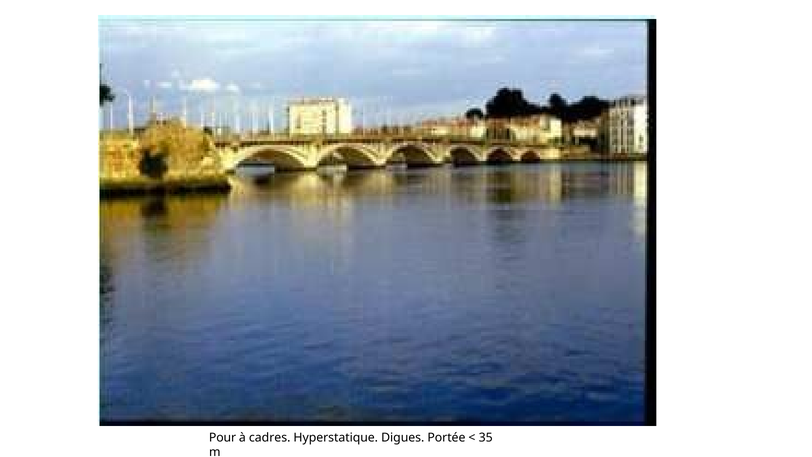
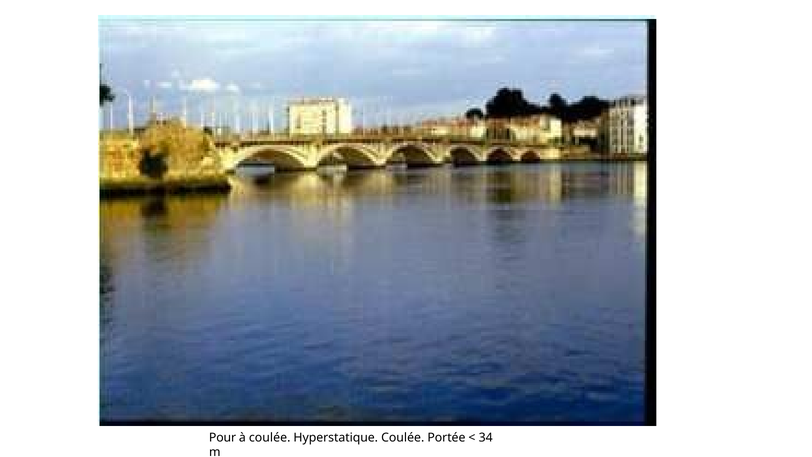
à cadres: cadres -> coulée (270, 437)
Hyperstatique Digues: Digues -> Coulée (403, 437)
35: 35 -> 34 (486, 437)
